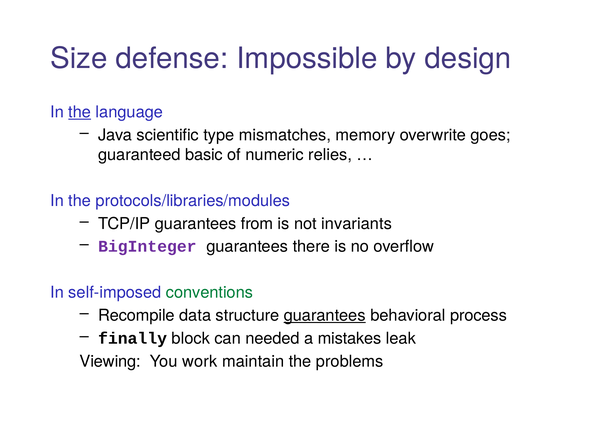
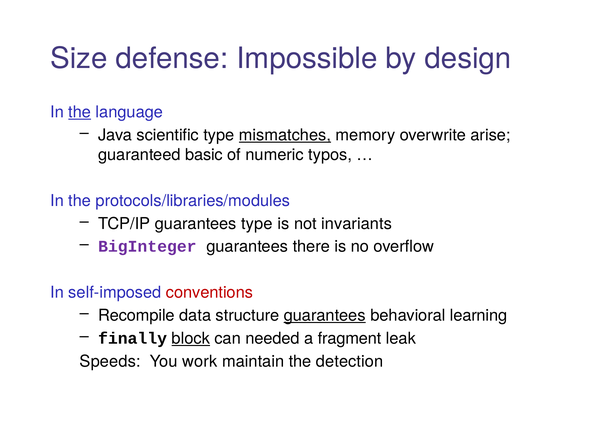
mismatches underline: none -> present (285, 135)
goes: goes -> arise (491, 135)
relies: relies -> typos (330, 155)
guarantees from: from -> type (257, 224)
conventions colour: green -> red (209, 293)
process: process -> learning (479, 316)
block underline: none -> present (191, 339)
mistakes: mistakes -> fragment (350, 339)
Viewing: Viewing -> Speeds (110, 362)
problems: problems -> detection (350, 362)
